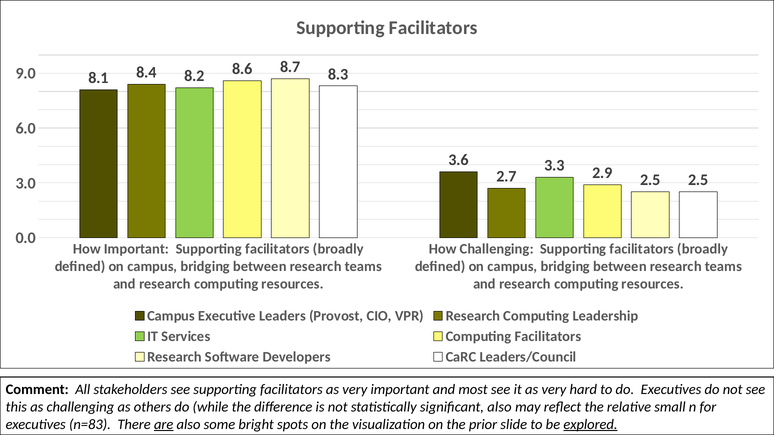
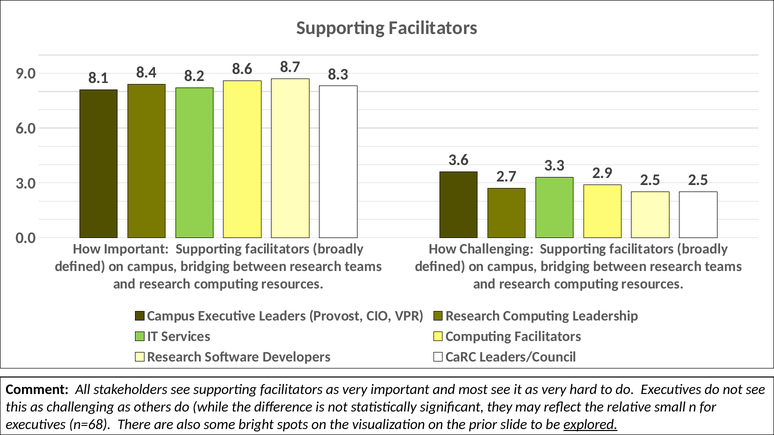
significant also: also -> they (500, 407)
n=83: n=83 -> n=68 (90, 425)
are underline: present -> none (164, 425)
